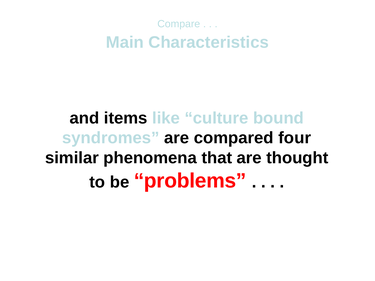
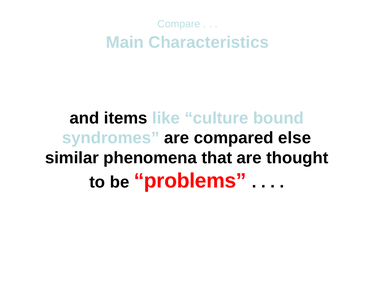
four: four -> else (295, 138)
